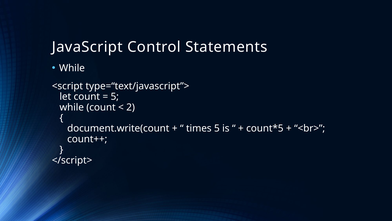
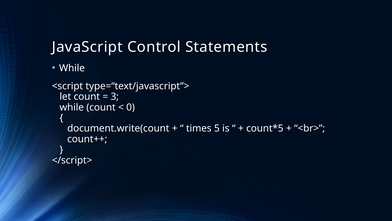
5: 5 -> 3 (115, 96)
2: 2 -> 0 (131, 107)
